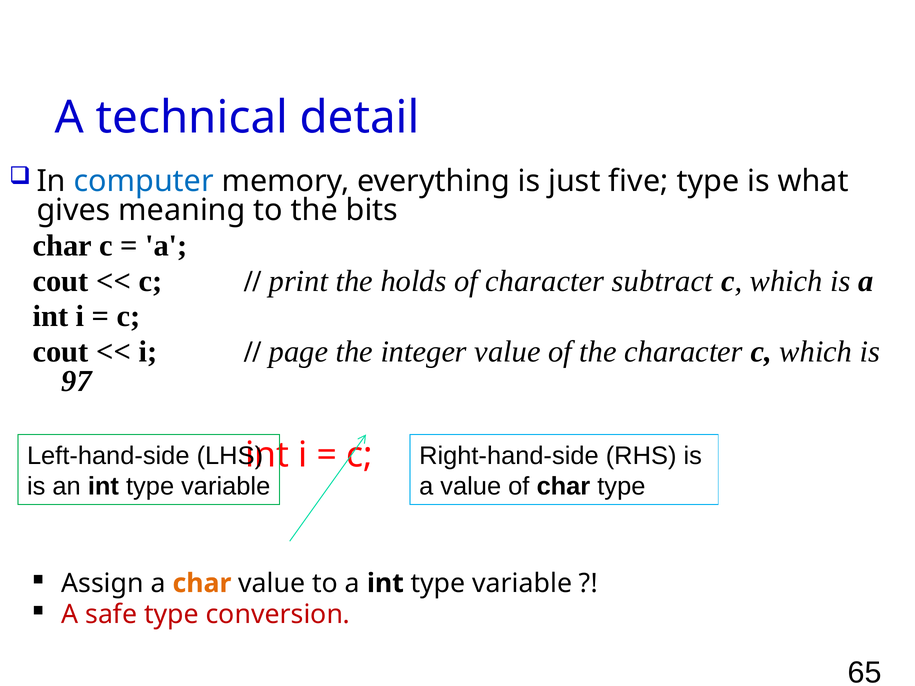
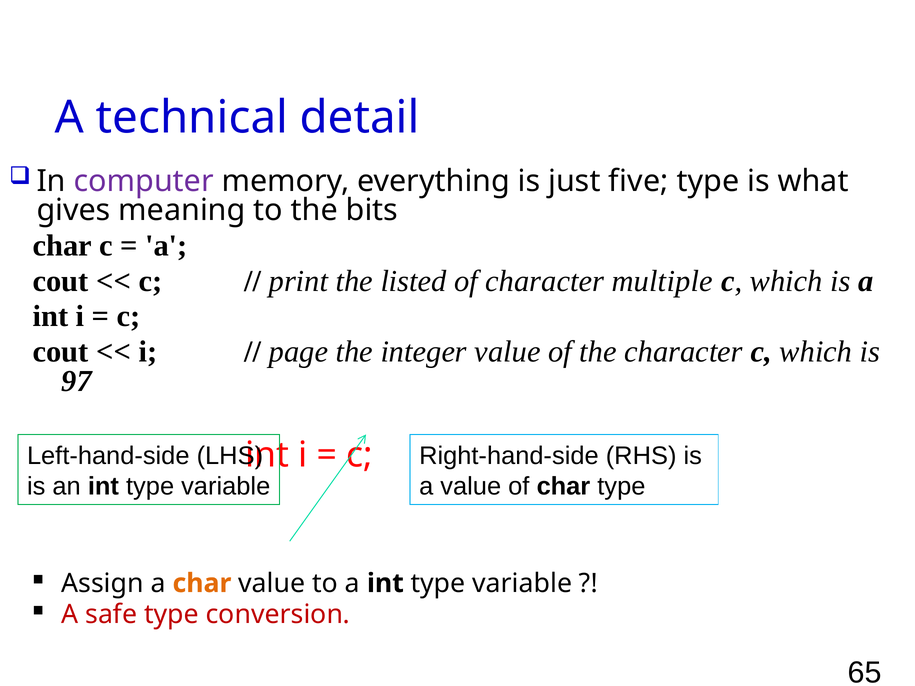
computer colour: blue -> purple (144, 181)
holds: holds -> listed (414, 281)
subtract: subtract -> multiple (662, 281)
